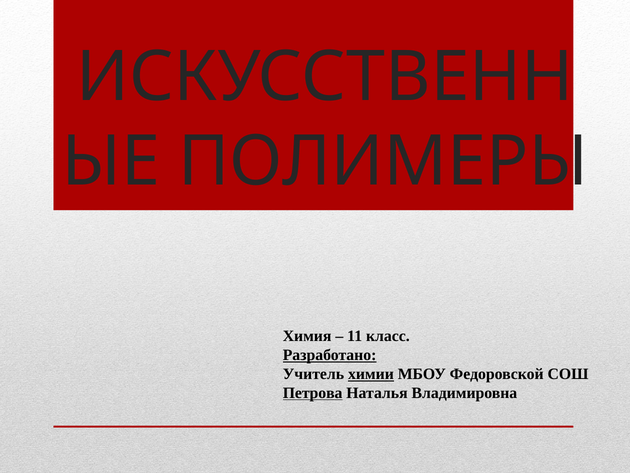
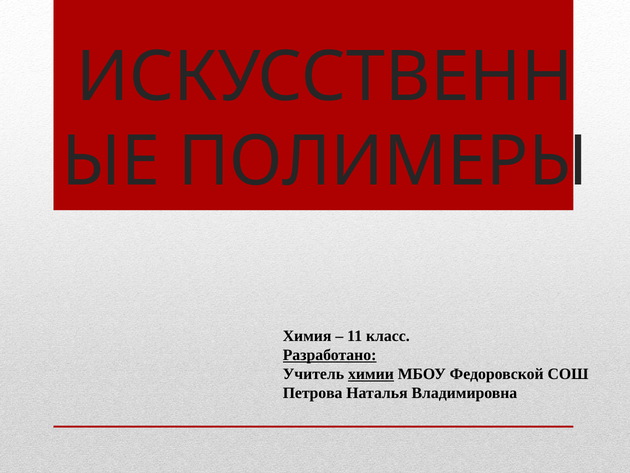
Петрова underline: present -> none (313, 393)
